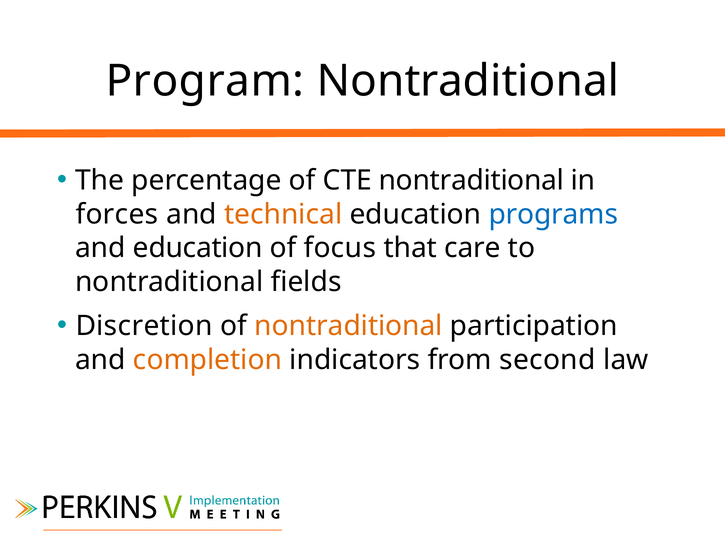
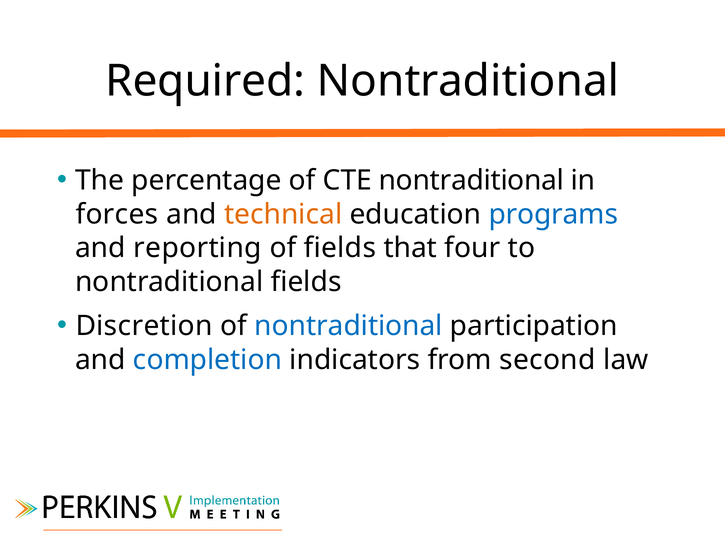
Program: Program -> Required (205, 81)
and education: education -> reporting (198, 248)
of focus: focus -> fields (340, 248)
care: care -> four (472, 248)
nontraditional colour: orange -> blue (349, 326)
completion colour: orange -> blue (208, 360)
